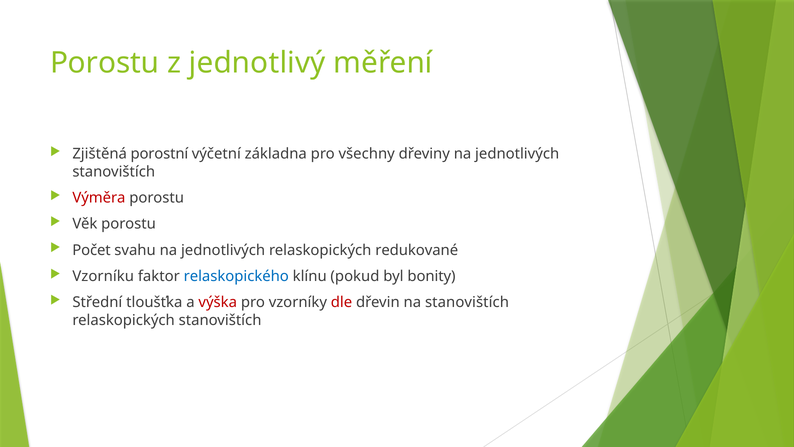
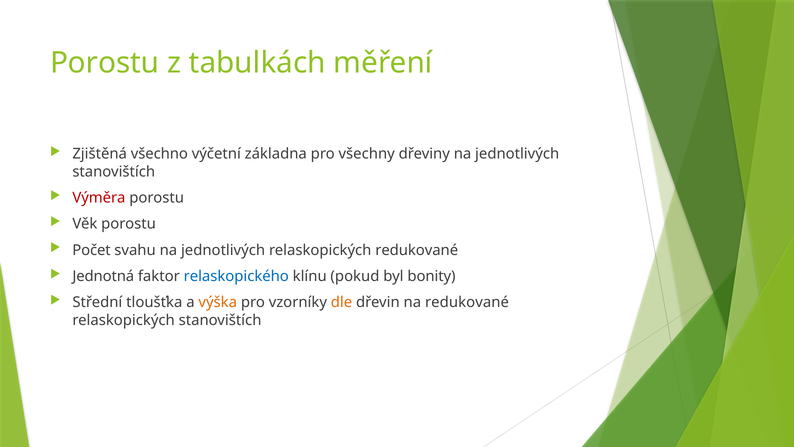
jednotlivý: jednotlivý -> tabulkách (257, 63)
porostní: porostní -> všechno (159, 154)
Vzorníku: Vzorníku -> Jednotná (103, 276)
výška colour: red -> orange (218, 302)
dle colour: red -> orange (342, 302)
na stanovištích: stanovištích -> redukované (467, 302)
